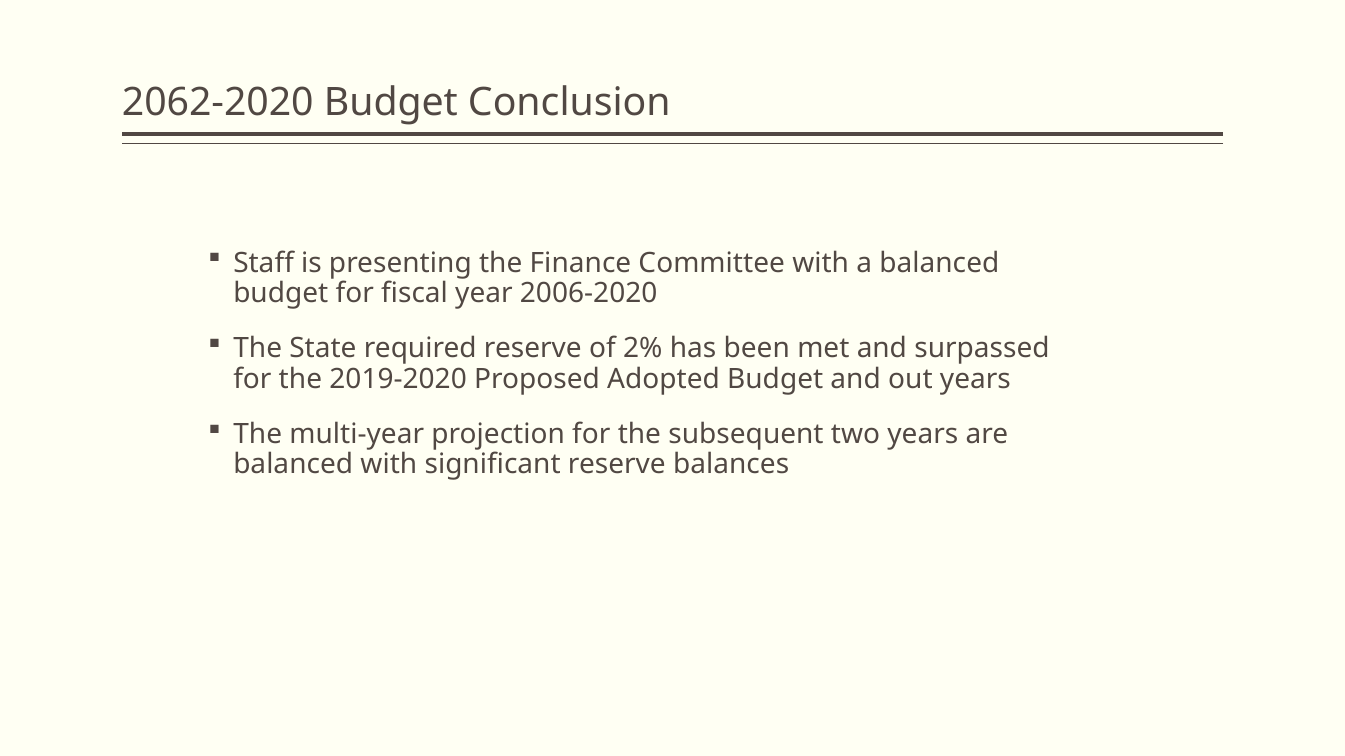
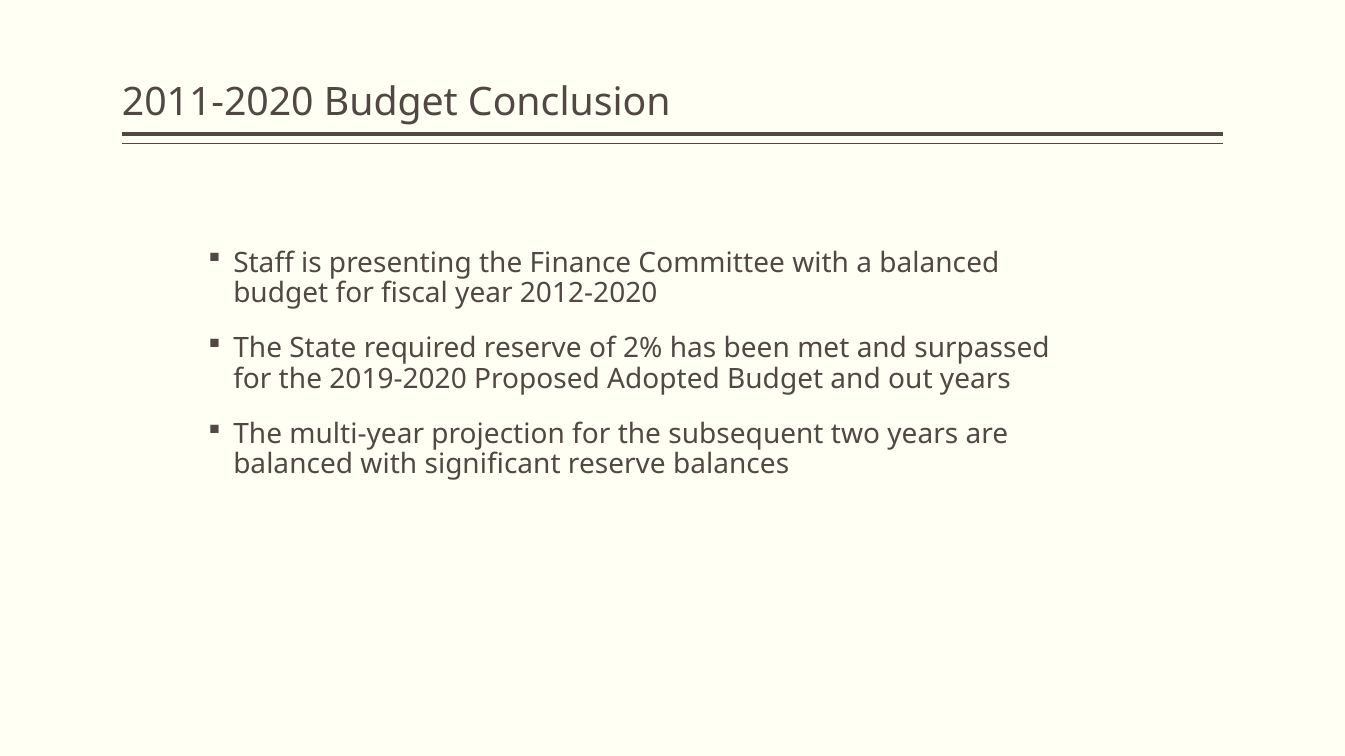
2062-2020: 2062-2020 -> 2011-2020 (218, 103)
2006-2020: 2006-2020 -> 2012-2020 (589, 293)
